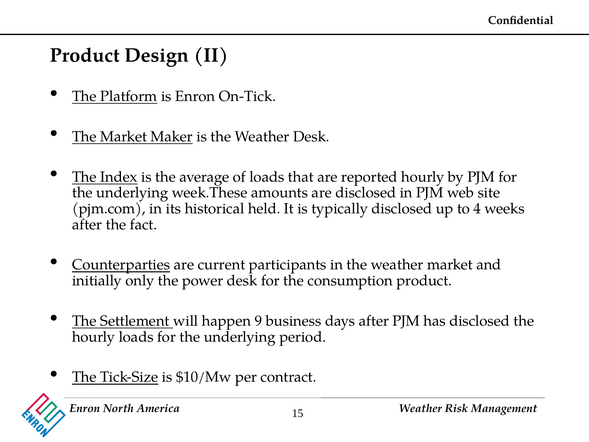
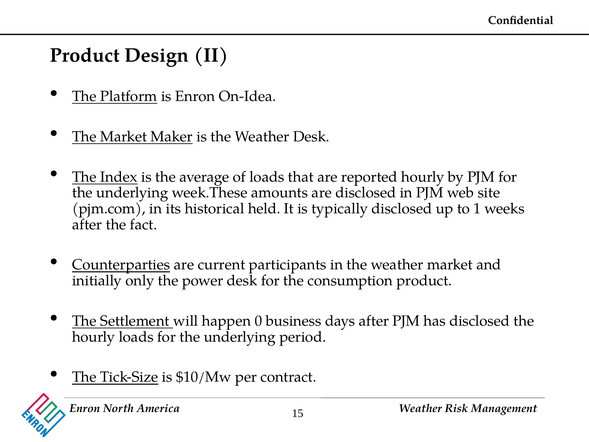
On-Tick: On-Tick -> On-Idea (248, 96)
4: 4 -> 1 (477, 209)
9: 9 -> 0 (258, 321)
